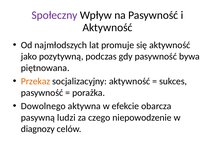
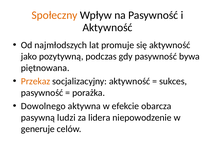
Społeczny colour: purple -> orange (55, 15)
czego: czego -> lidera (99, 118)
diagnozy: diagnozy -> generuje (38, 129)
